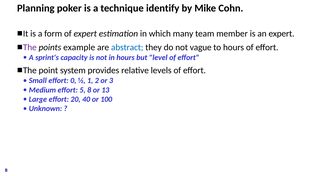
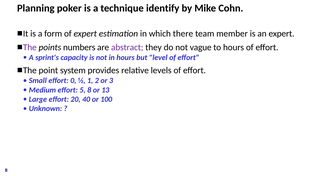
many: many -> there (183, 33)
example: example -> numbers (79, 47)
abstract colour: blue -> purple (127, 47)
